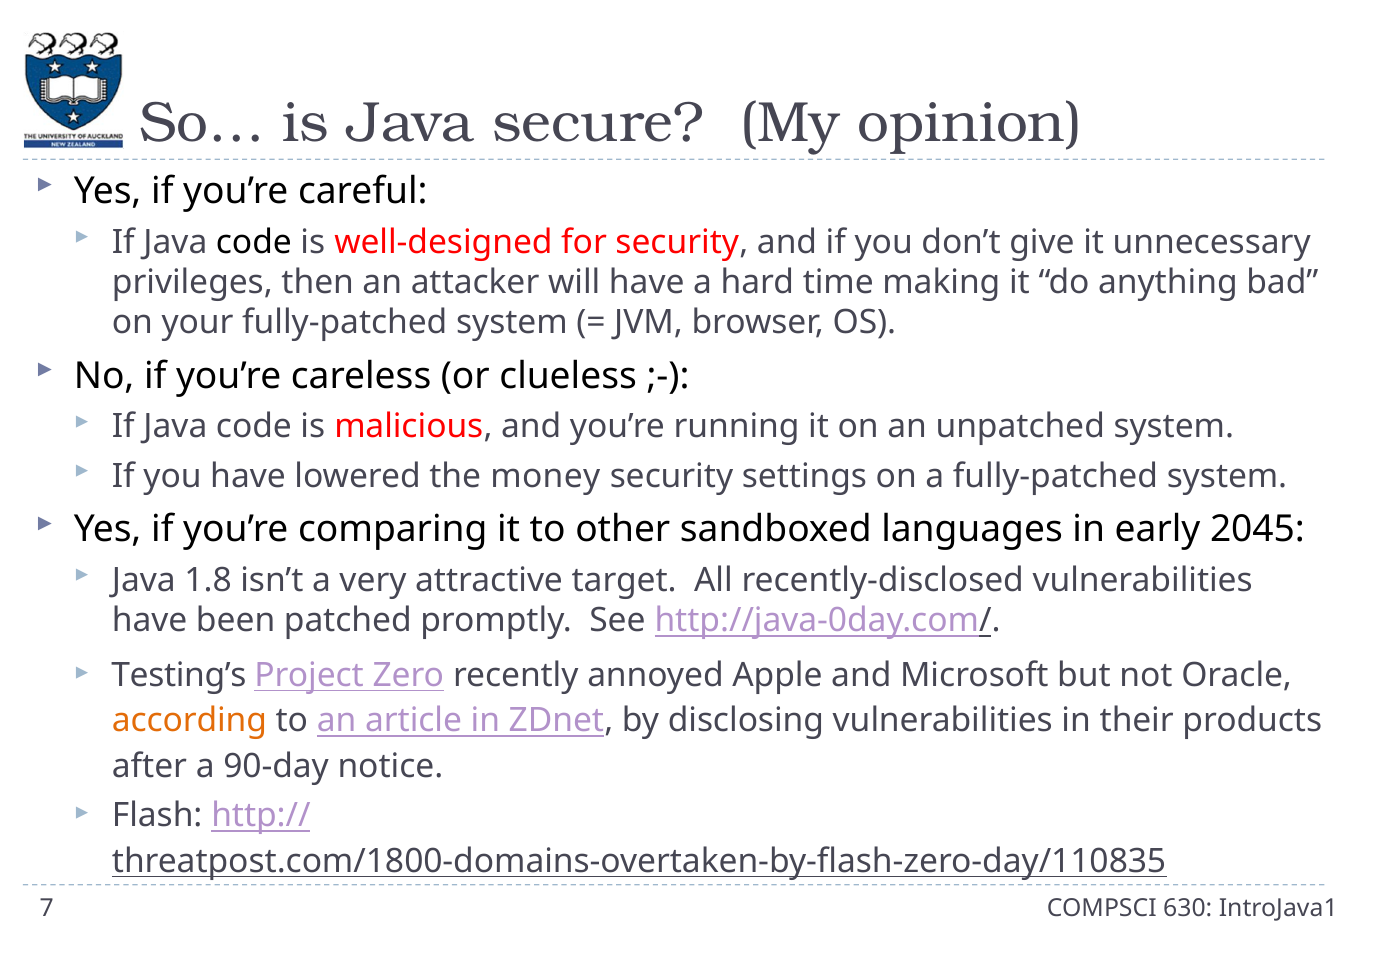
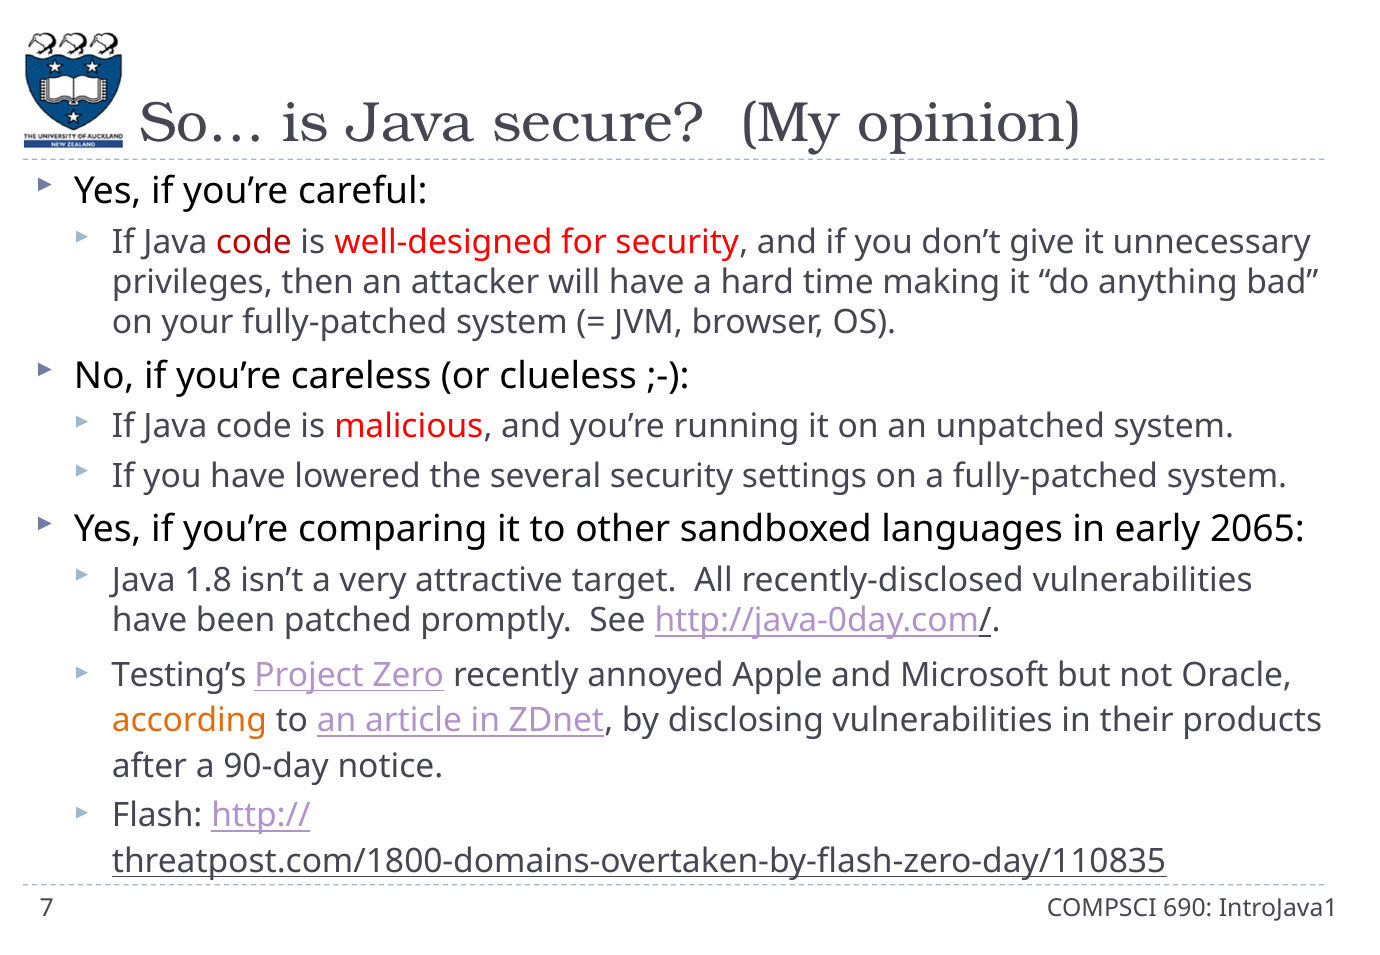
code colour: black -> red (254, 242)
money: money -> several (546, 476)
2045: 2045 -> 2065 (1257, 530)
630: 630 -> 690 (1188, 908)
